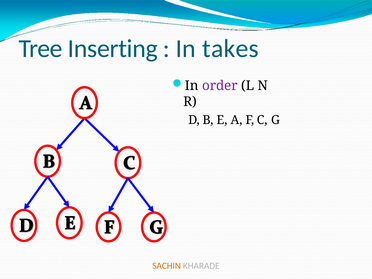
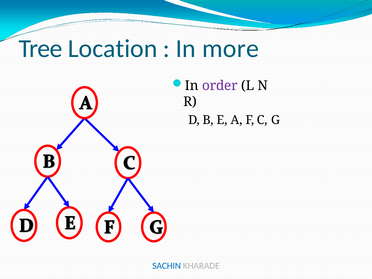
Inserting: Inserting -> Location (113, 49)
takes: takes -> more (230, 49)
SACHIN colour: orange -> blue (167, 266)
